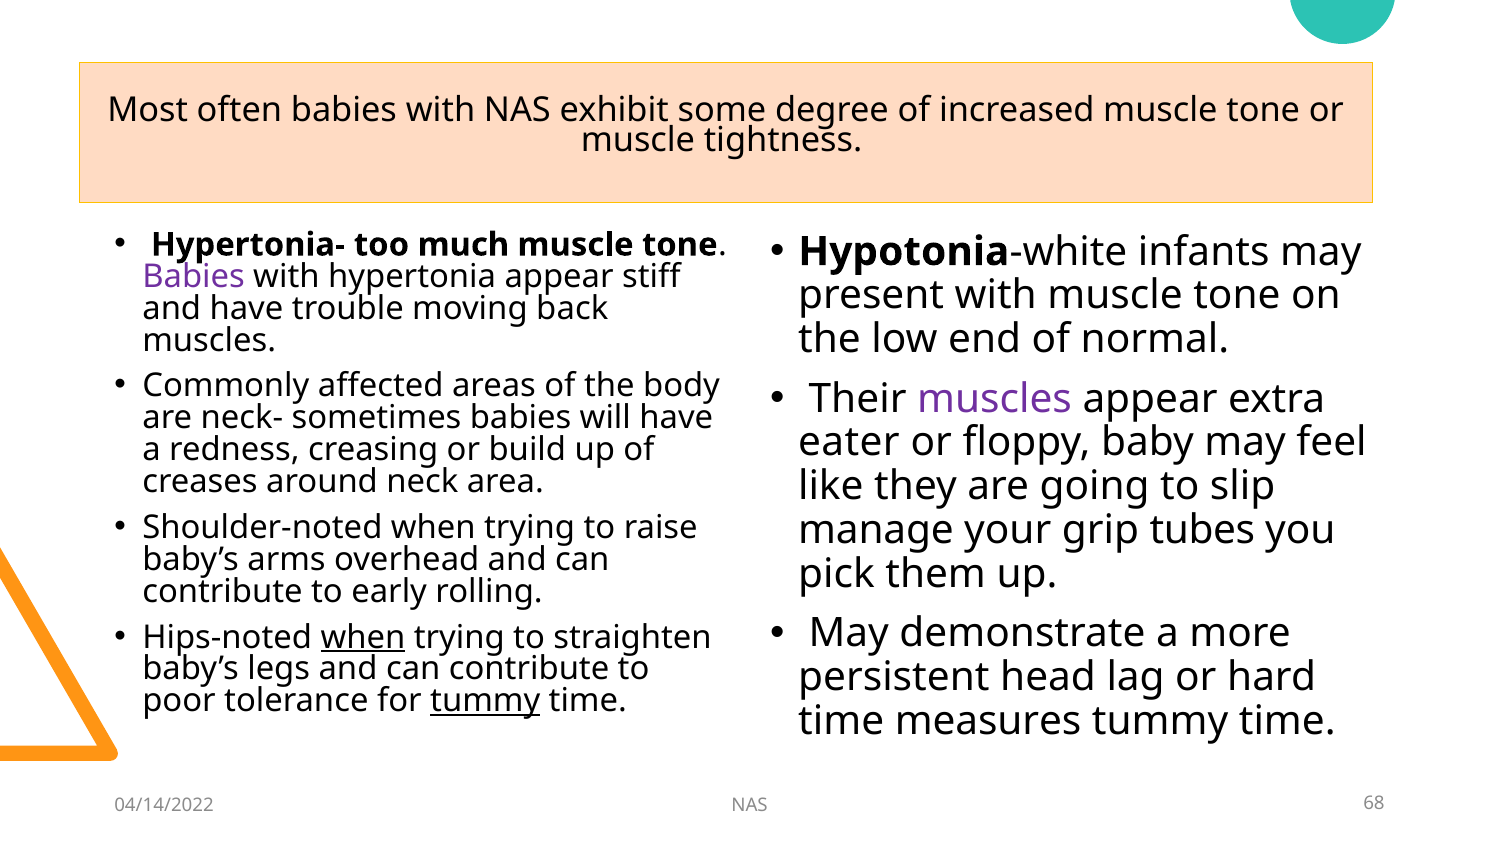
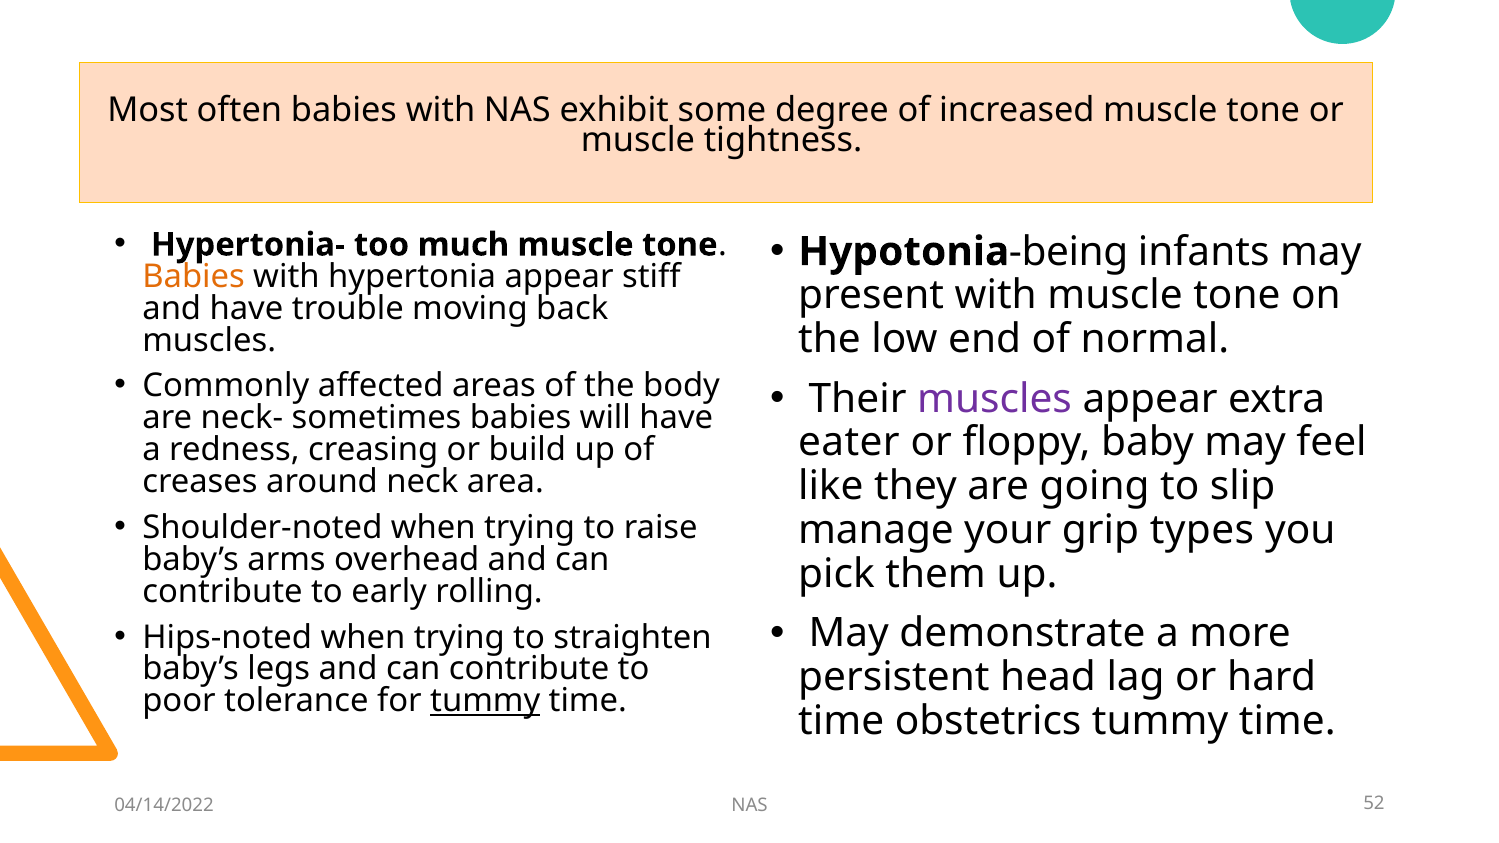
white: white -> being (1069, 252)
Babies colour: purple -> orange (194, 277)
tubes: tubes -> types (1202, 530)
when underline: present -> none (363, 637)
measures: measures -> obstetrics (988, 721)
68: 68 -> 52 (1374, 804)
